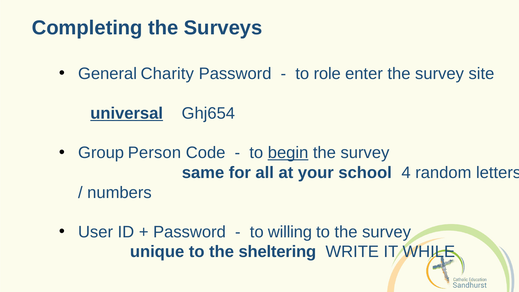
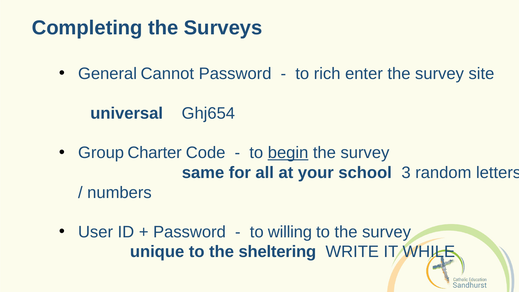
Charity: Charity -> Cannot (167, 74)
role: role -> rich (327, 74)
universal underline: present -> none (127, 113)
Person: Person -> Charter (155, 153)
4: 4 -> 3 (406, 173)
